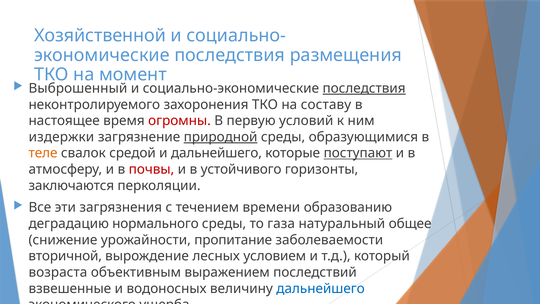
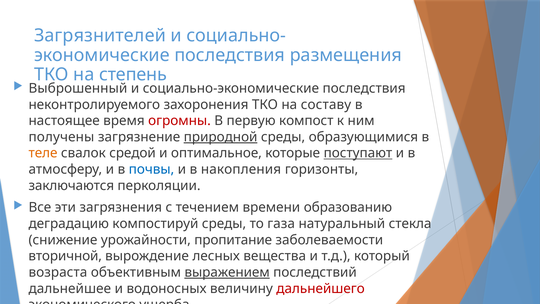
Хозяйственной: Хозяйственной -> Загрязнителей (100, 36)
момент: момент -> степень (133, 75)
последствия underline: present -> none (364, 88)
условий: условий -> компост (306, 121)
издержки: издержки -> получены (61, 137)
и дальнейшего: дальнейшего -> оптимальное (216, 153)
почвы colour: red -> blue (151, 169)
устойчивого: устойчивого -> накопления (241, 169)
нормального: нормального -> компостируй (155, 224)
общее: общее -> стекла (410, 224)
условием: условием -> вещества (275, 256)
выражением underline: none -> present (227, 272)
взвешенные: взвешенные -> дальнейшее (70, 288)
дальнейшего colour: blue -> red (321, 288)
